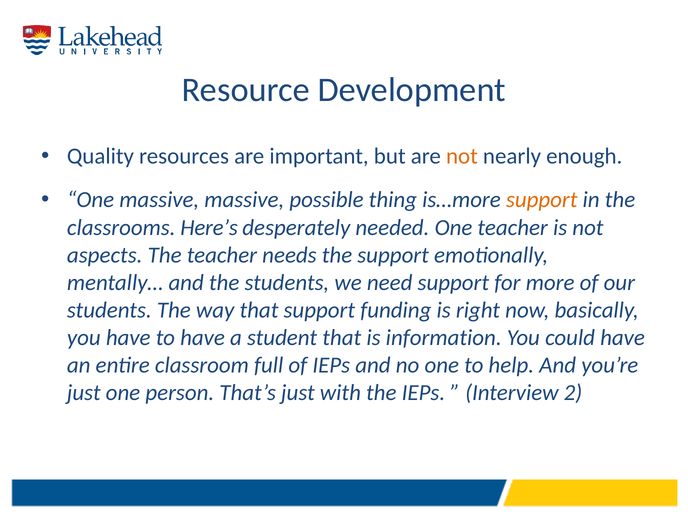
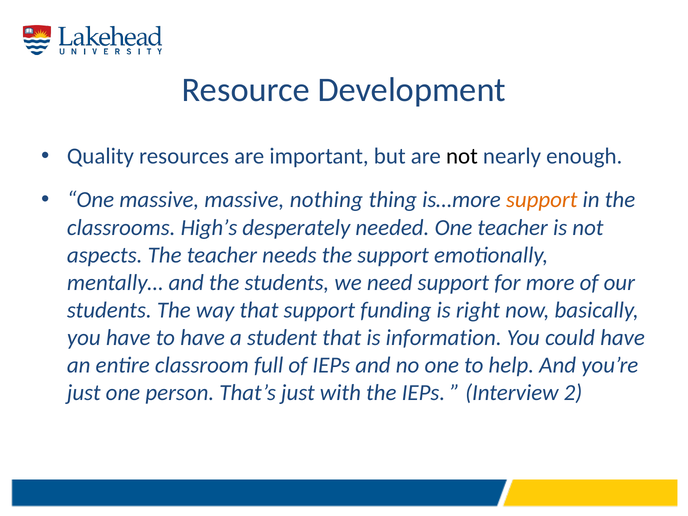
not colour: orange -> black (462, 156)
possible: possible -> nothing (326, 200)
Here’s: Here’s -> High’s (209, 227)
